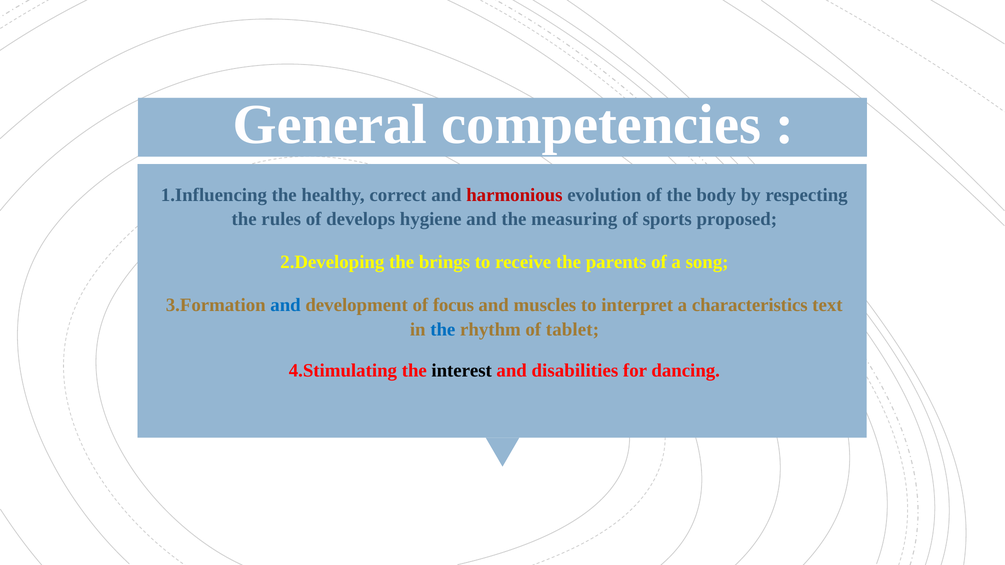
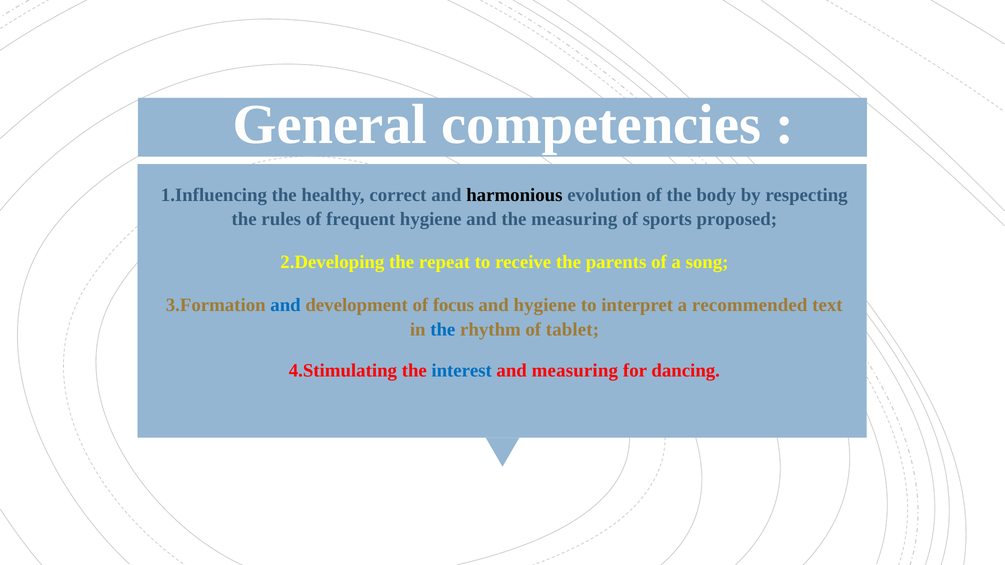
harmonious colour: red -> black (514, 195)
develops: develops -> frequent (361, 219)
brings: brings -> repeat (444, 262)
and muscles: muscles -> hygiene (545, 305)
characteristics: characteristics -> recommended (750, 305)
interest colour: black -> blue (462, 371)
and disabilities: disabilities -> measuring (575, 371)
